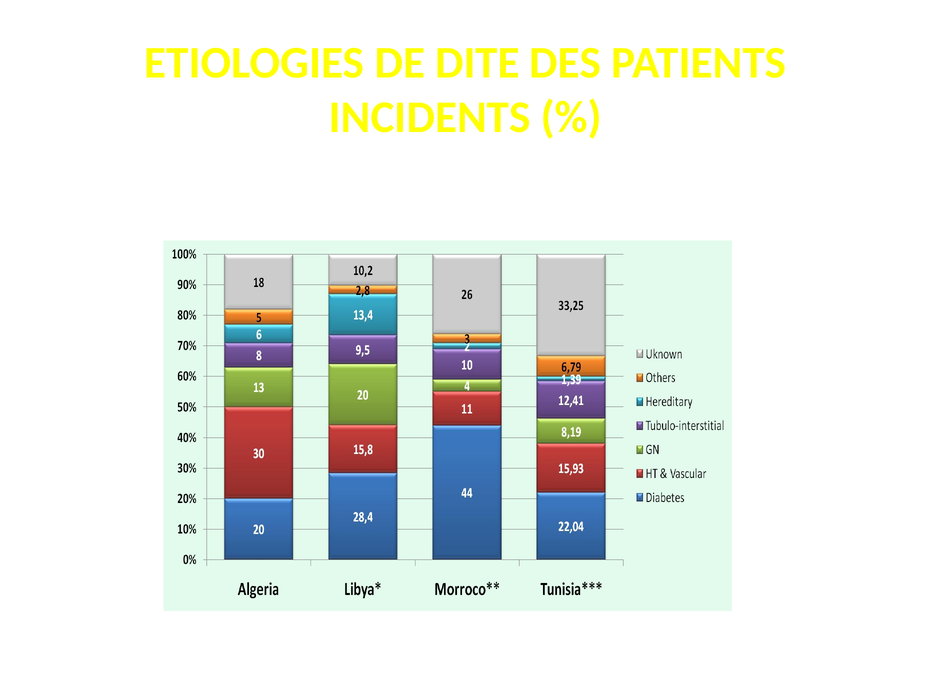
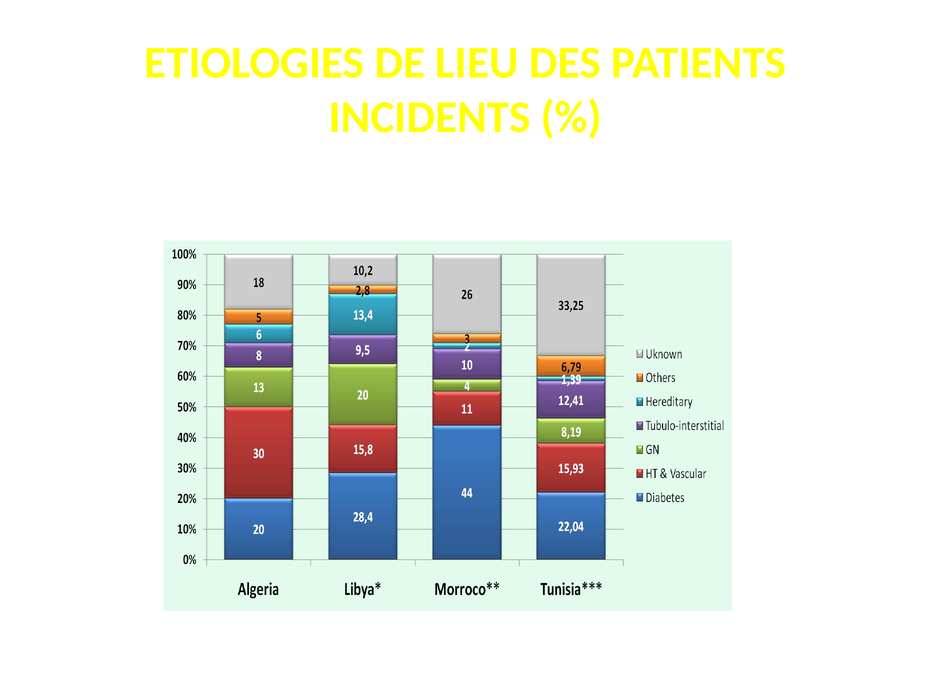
DITE: DITE -> LIEU (477, 63)
